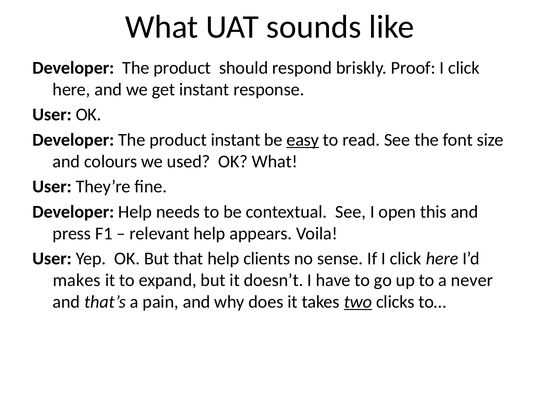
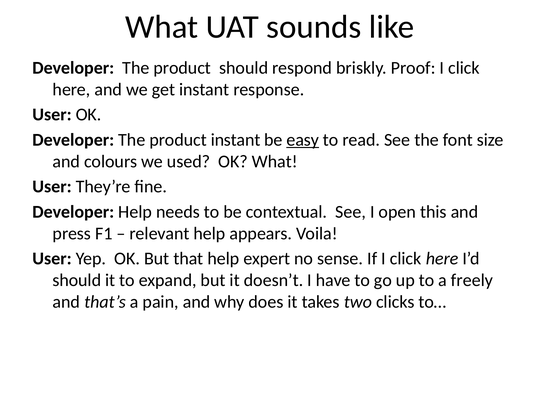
clients: clients -> expert (267, 259)
makes: makes -> should (77, 280)
never: never -> freely (472, 280)
two underline: present -> none (358, 302)
